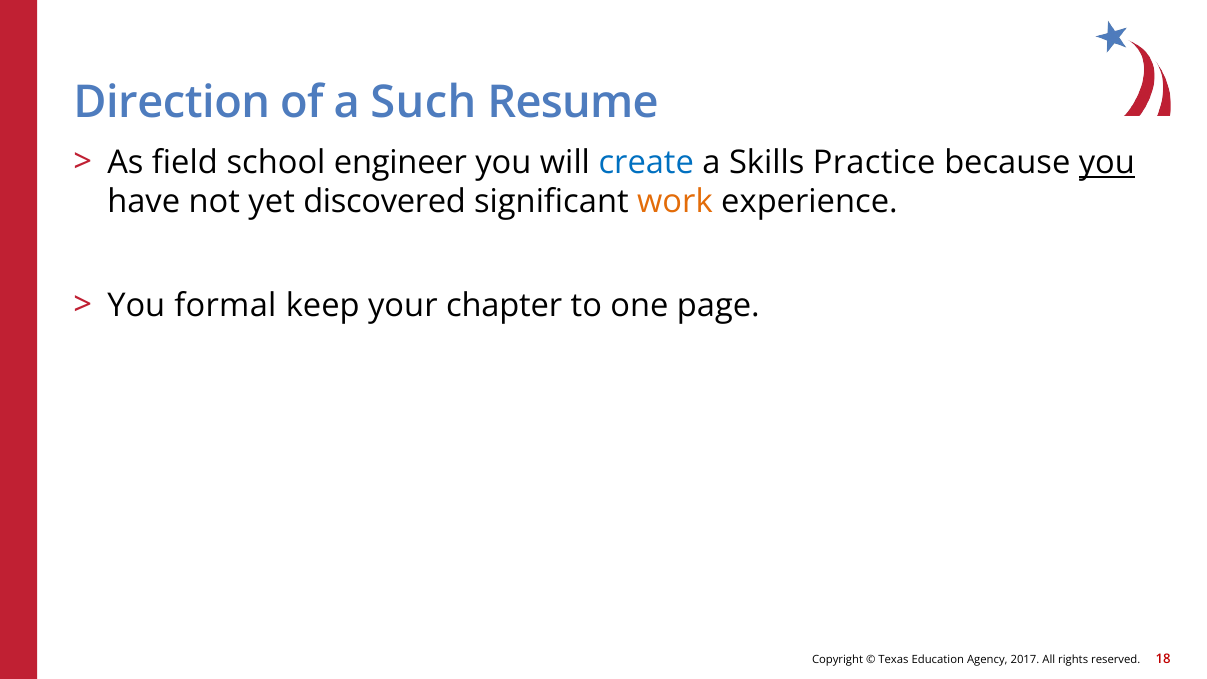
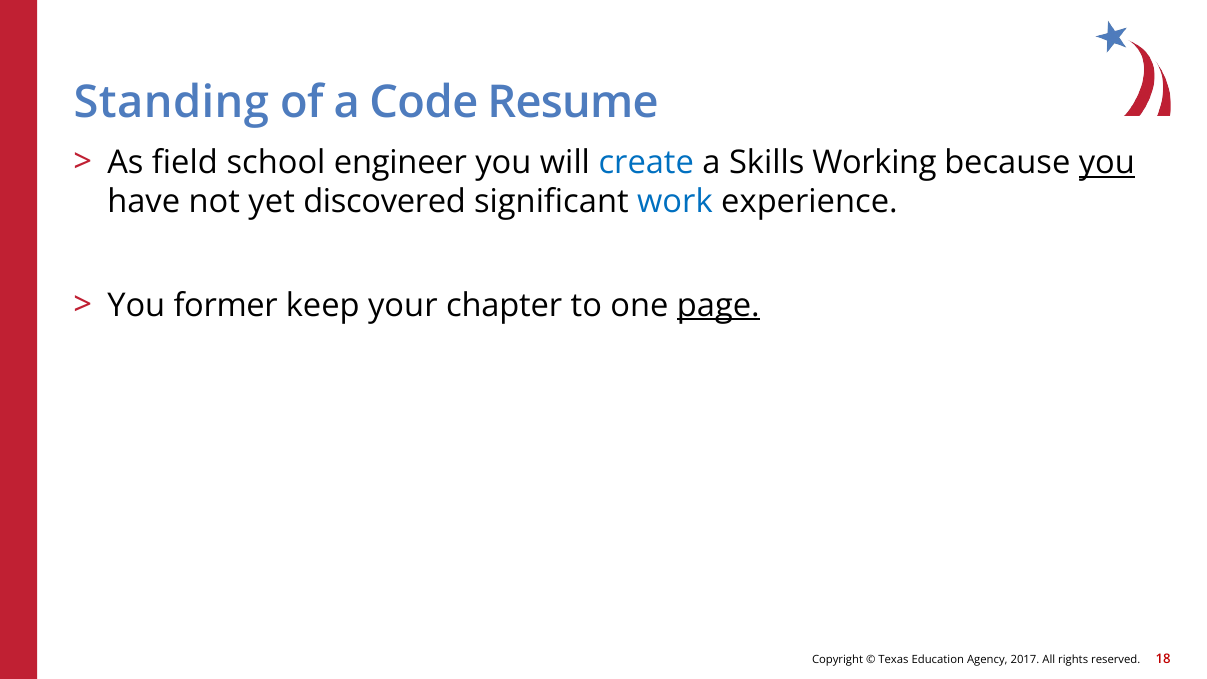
Direction: Direction -> Standing (171, 102)
Such: Such -> Code (424, 102)
Practice: Practice -> Working (874, 163)
work colour: orange -> blue (675, 202)
formal: formal -> former (226, 305)
page underline: none -> present (718, 305)
